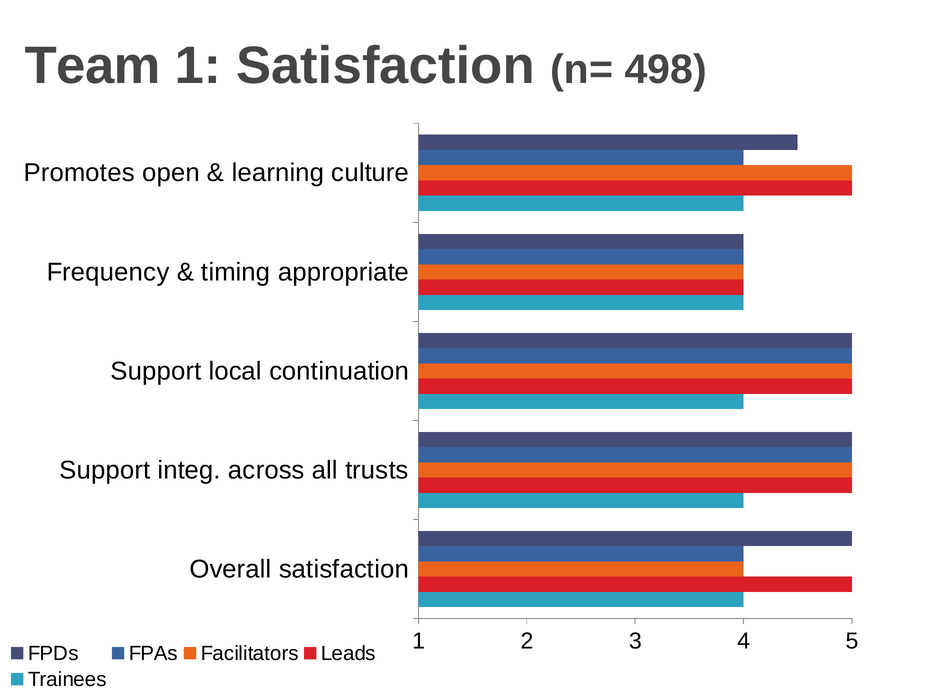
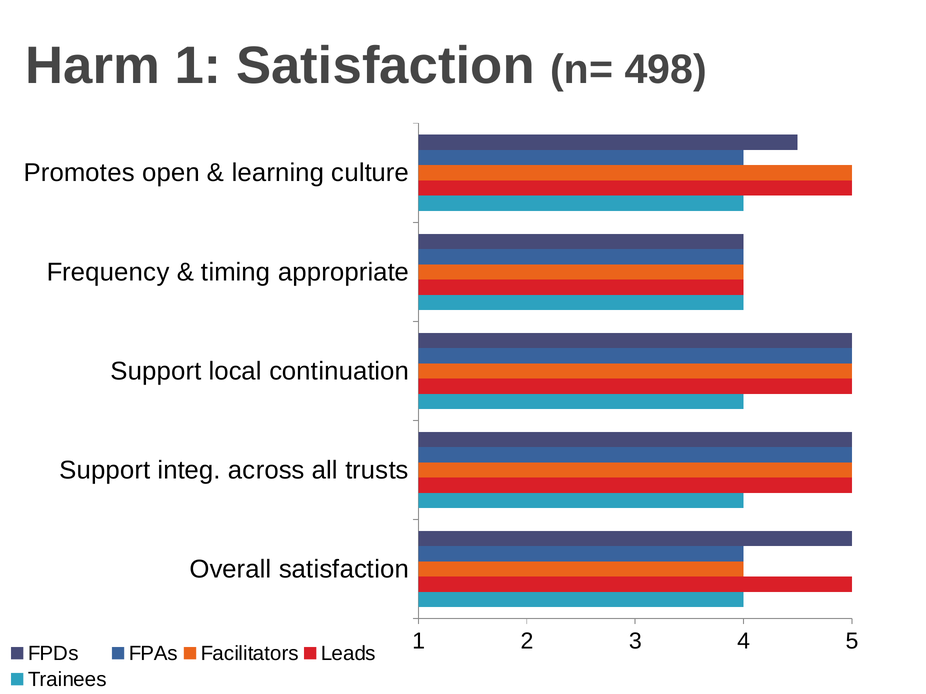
Team: Team -> Harm (93, 66)
